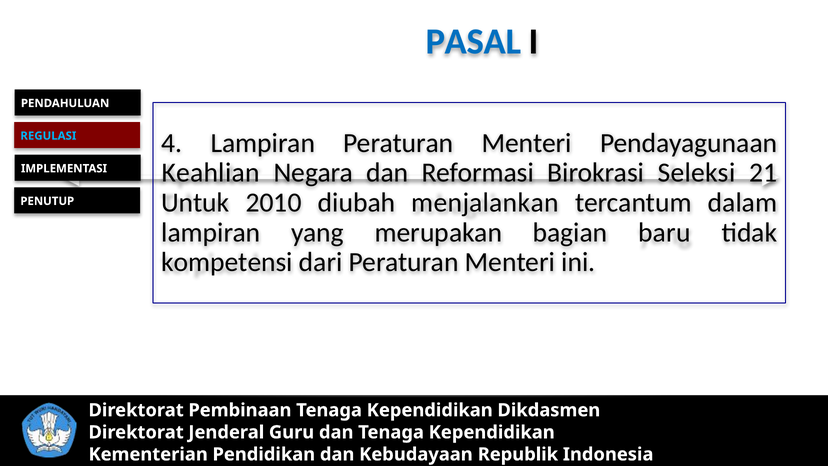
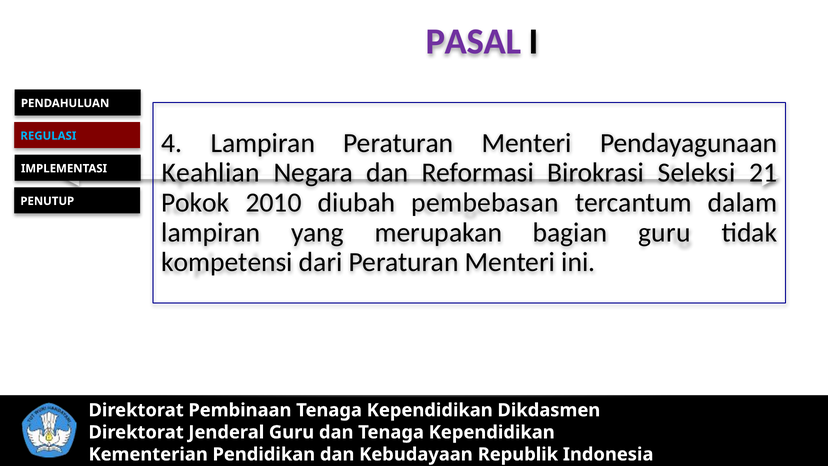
PASAL colour: blue -> purple (473, 42)
Untuk: Untuk -> Pokok (195, 202)
menjalankan: menjalankan -> pembebasan (485, 202)
bagian baru: baru -> guru (664, 232)
